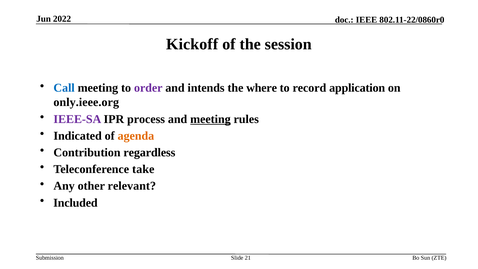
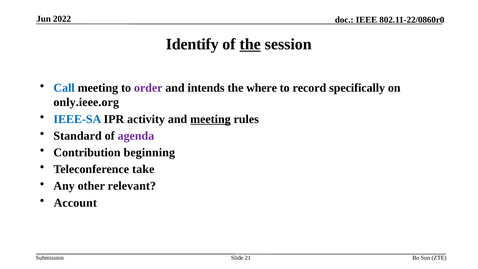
Kickoff: Kickoff -> Identify (192, 44)
the underline: none -> present (250, 44)
application: application -> specifically (357, 88)
IEEE-SA colour: purple -> blue (77, 119)
process: process -> activity (146, 119)
Indicated: Indicated -> Standard (78, 136)
agenda colour: orange -> purple (136, 136)
regardless: regardless -> beginning (149, 153)
Included: Included -> Account (75, 203)
